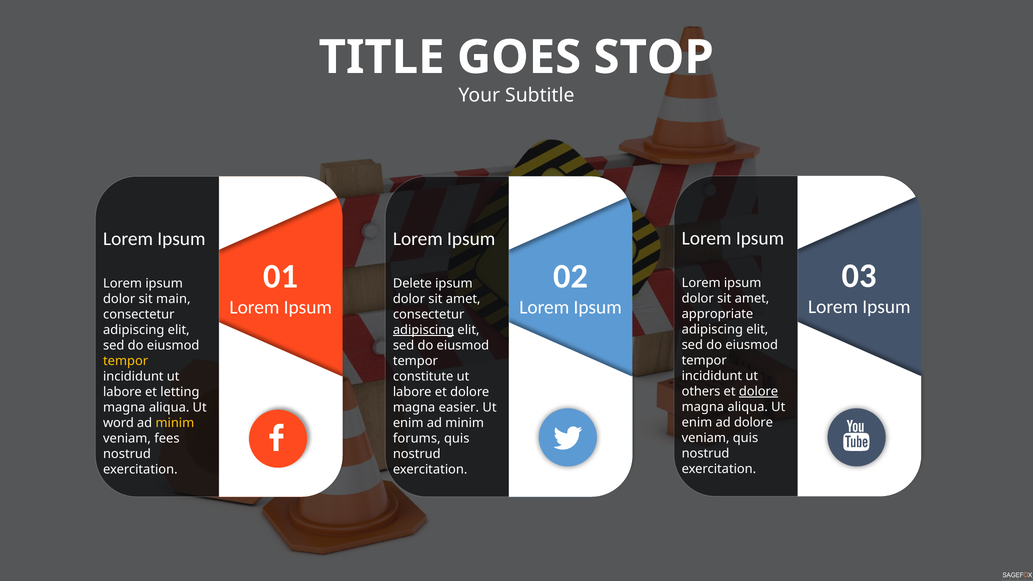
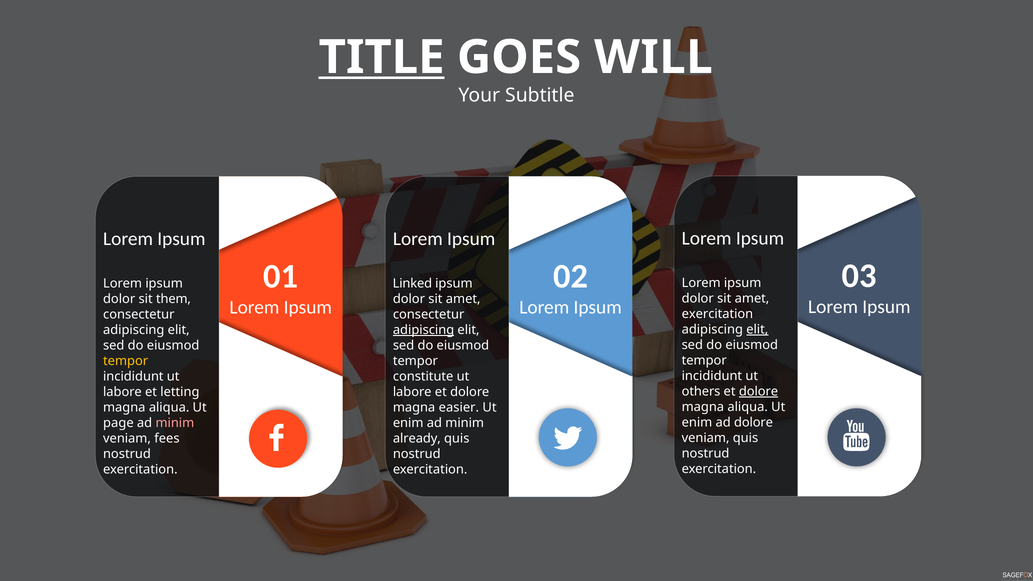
TITLE underline: none -> present (382, 57)
STOP: STOP -> WILL (653, 57)
Delete: Delete -> Linked (412, 283)
main: main -> them (173, 299)
appropriate: appropriate -> exercitation (717, 314)
elit underline: none -> present (757, 329)
word: word -> page (118, 423)
minim colour: yellow -> pink (175, 423)
forums: forums -> already (417, 438)
